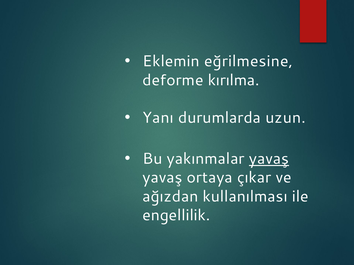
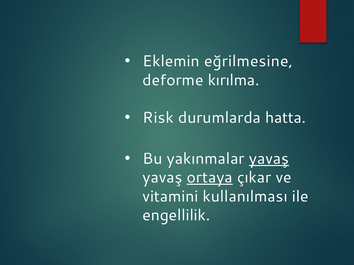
Yanı: Yanı -> Risk (158, 118)
uzun: uzun -> hatta (286, 118)
ortaya underline: none -> present (210, 178)
ağızdan: ağızdan -> vitamini (170, 197)
